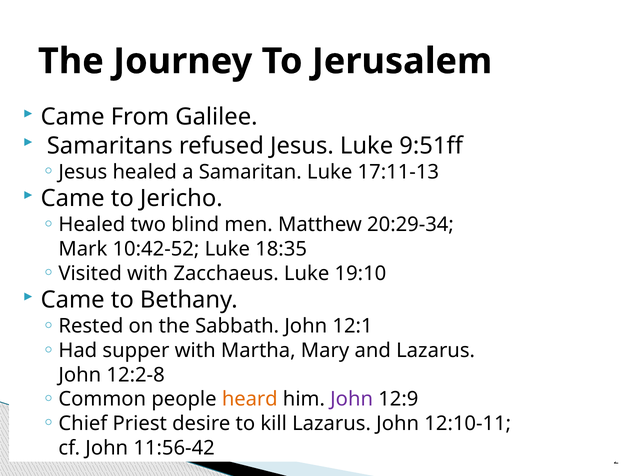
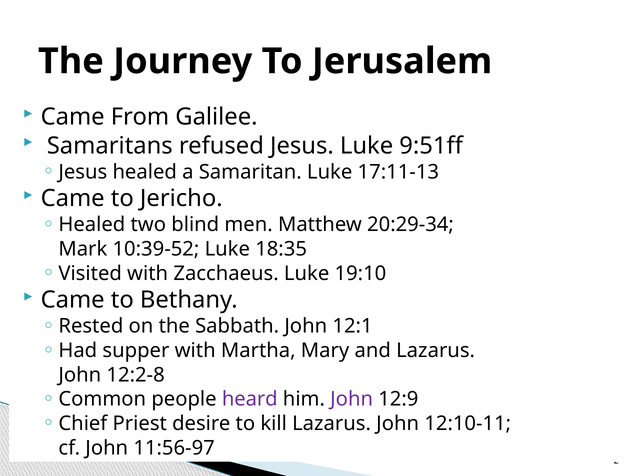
10:42-52: 10:42-52 -> 10:39-52 (156, 249)
heard colour: orange -> purple (250, 399)
11:56-42: 11:56-42 -> 11:56-97 (174, 447)
